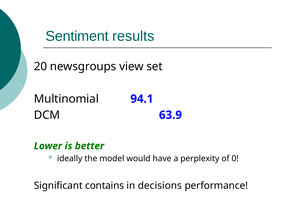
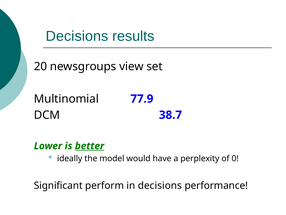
Sentiment: Sentiment -> Decisions (77, 36)
94.1: 94.1 -> 77.9 (142, 99)
63.9: 63.9 -> 38.7 (170, 115)
better underline: none -> present (90, 146)
contains: contains -> perform (105, 185)
